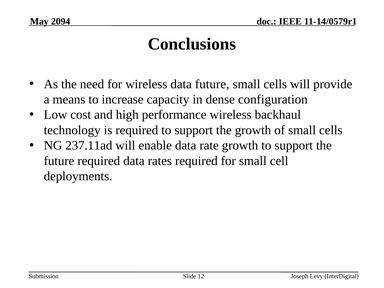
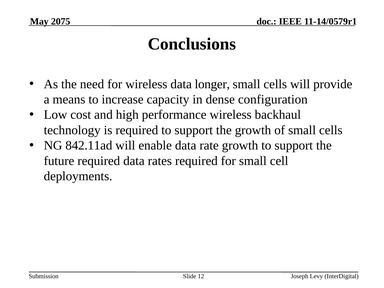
2094: 2094 -> 2075 (61, 21)
data future: future -> longer (212, 84)
237.11ad: 237.11ad -> 842.11ad (89, 145)
